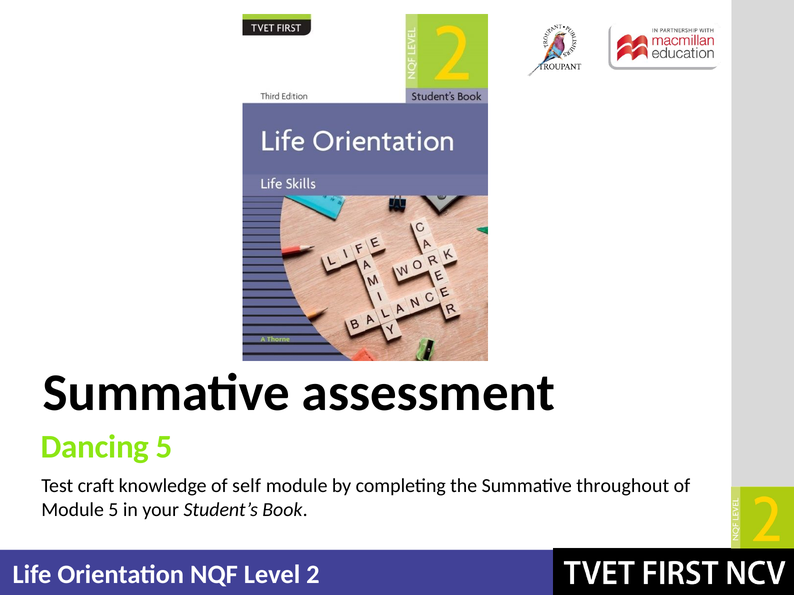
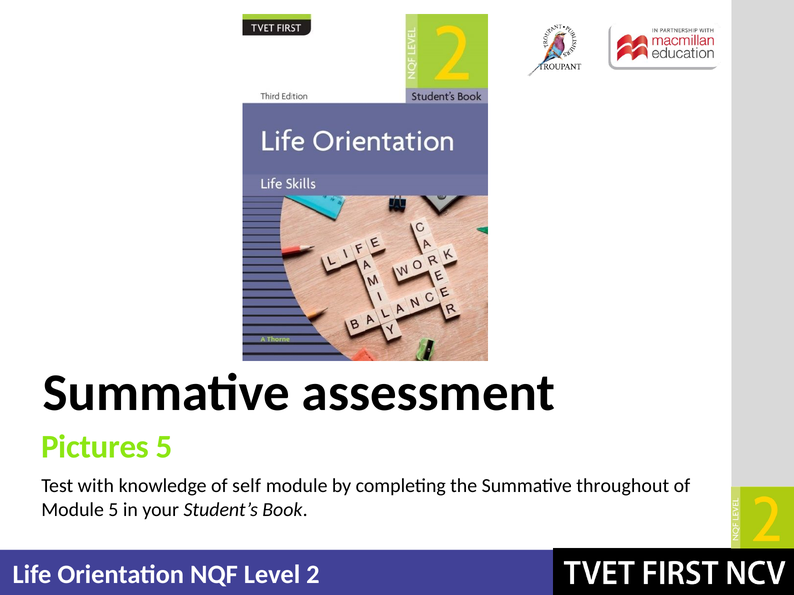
Dancing: Dancing -> Pictures (95, 447)
craft: craft -> with (96, 486)
